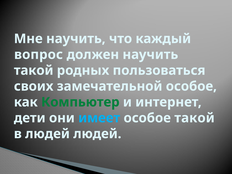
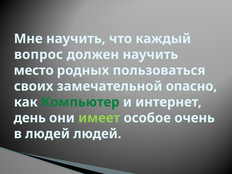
такой: такой -> место (34, 70)
замечательной особое: особое -> опасно (191, 86)
дети: дети -> день (30, 118)
имеет colour: light blue -> light green (99, 118)
особое такой: такой -> очень (195, 118)
